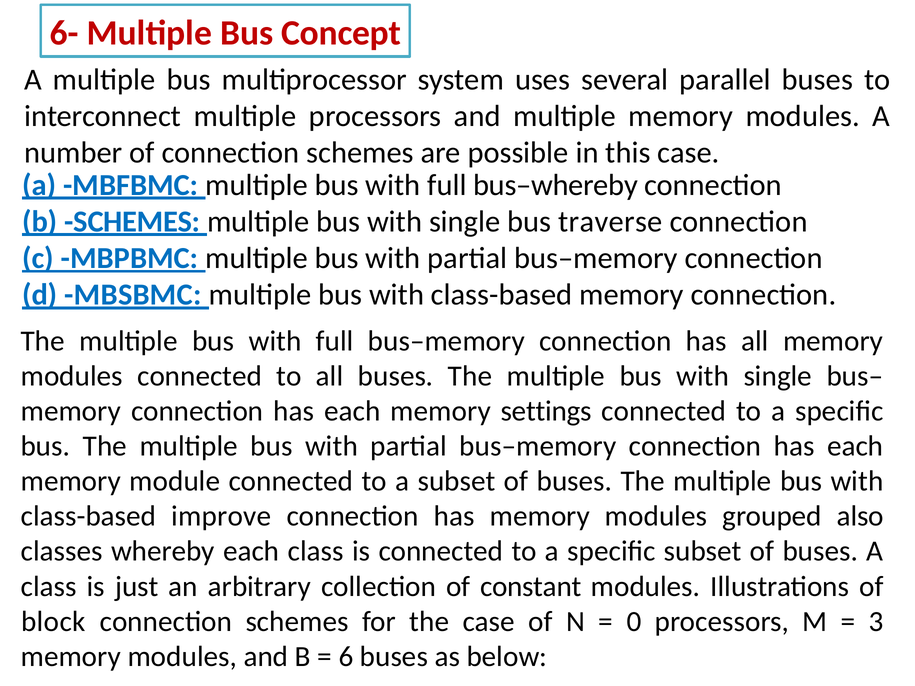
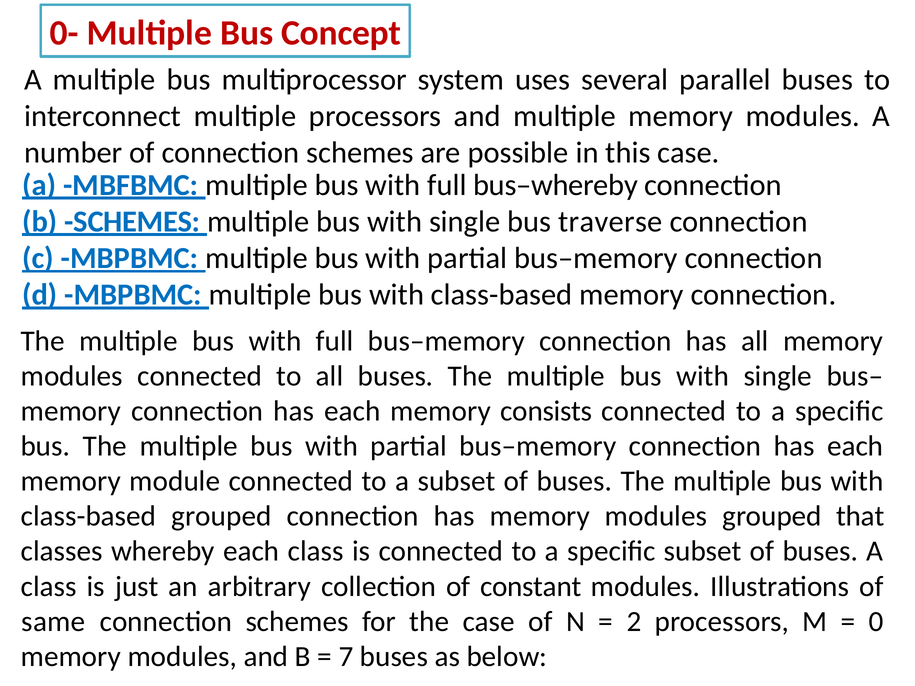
6-: 6- -> 0- (64, 33)
d MBSBMC: MBSBMC -> MBPBMC (133, 295)
settings: settings -> consists (546, 411)
class-based improve: improve -> grouped (221, 516)
also: also -> that (860, 516)
block: block -> same (53, 622)
0: 0 -> 2 (634, 622)
3: 3 -> 0 (876, 622)
6: 6 -> 7 (346, 657)
